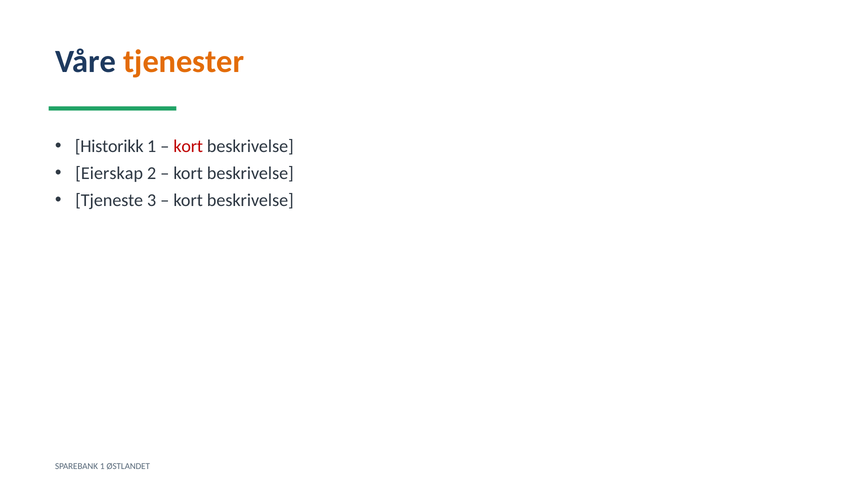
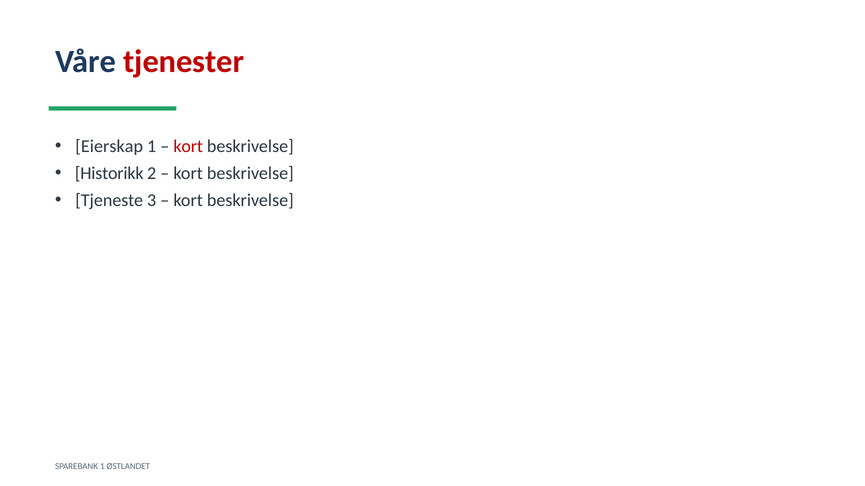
tjenester colour: orange -> red (184, 62)
Historikk: Historikk -> Eierskap (109, 147)
Eierskap: Eierskap -> Historikk (109, 174)
